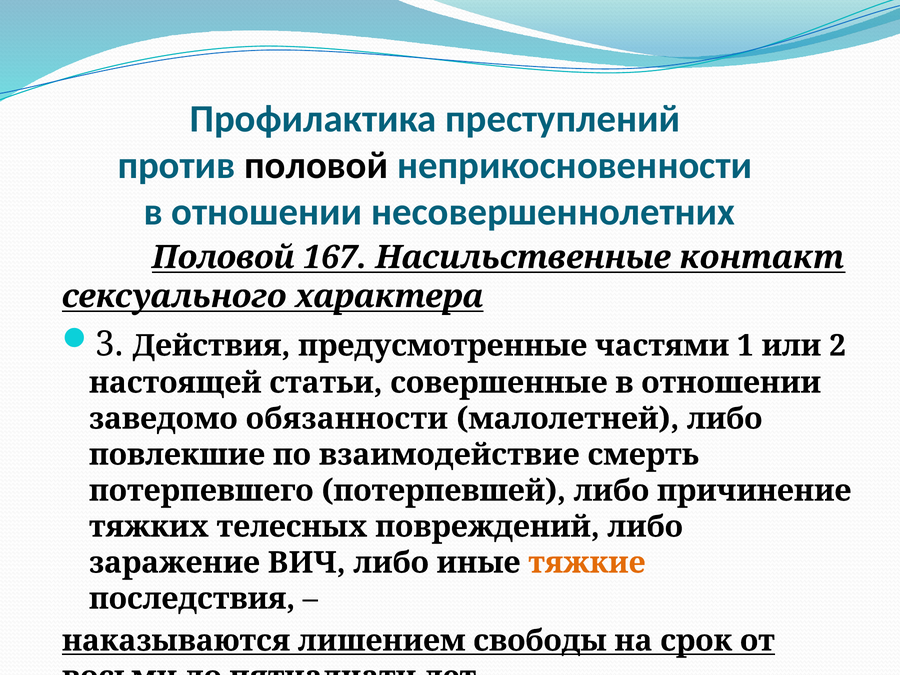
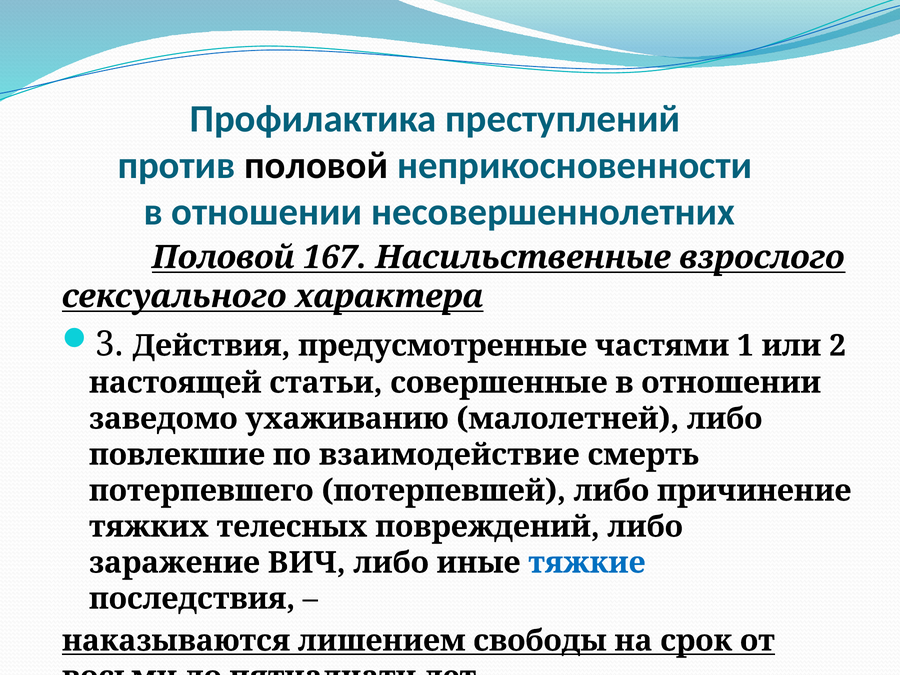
контакт: контакт -> взрослого (762, 257)
обязанности: обязанности -> ухаживанию (347, 419)
тяжкие colour: orange -> blue (587, 563)
